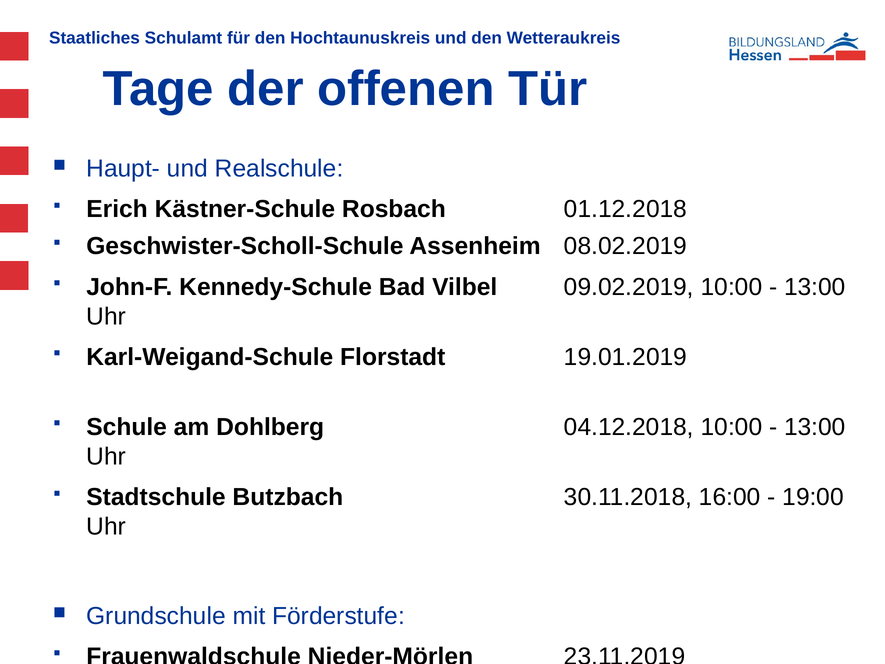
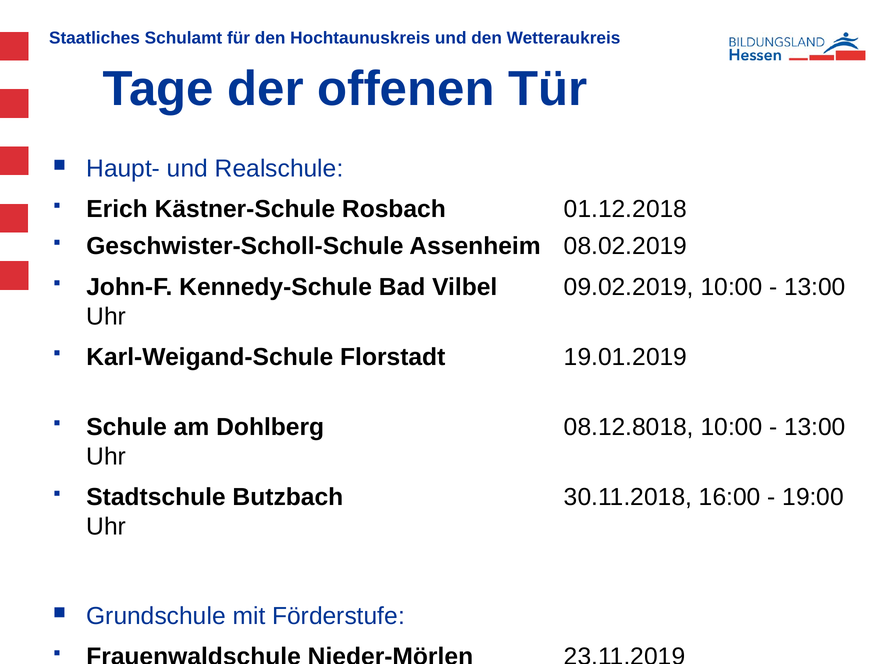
04.12.2018: 04.12.2018 -> 08.12.8018 (629, 427)
